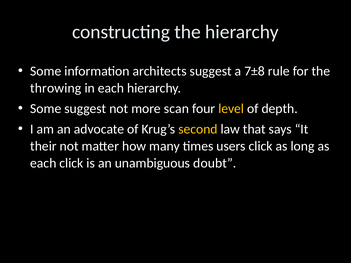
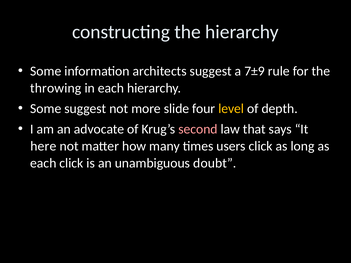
7±8: 7±8 -> 7±9 (255, 71)
scan: scan -> slide (176, 109)
second colour: yellow -> pink (198, 129)
their: their -> here (43, 146)
